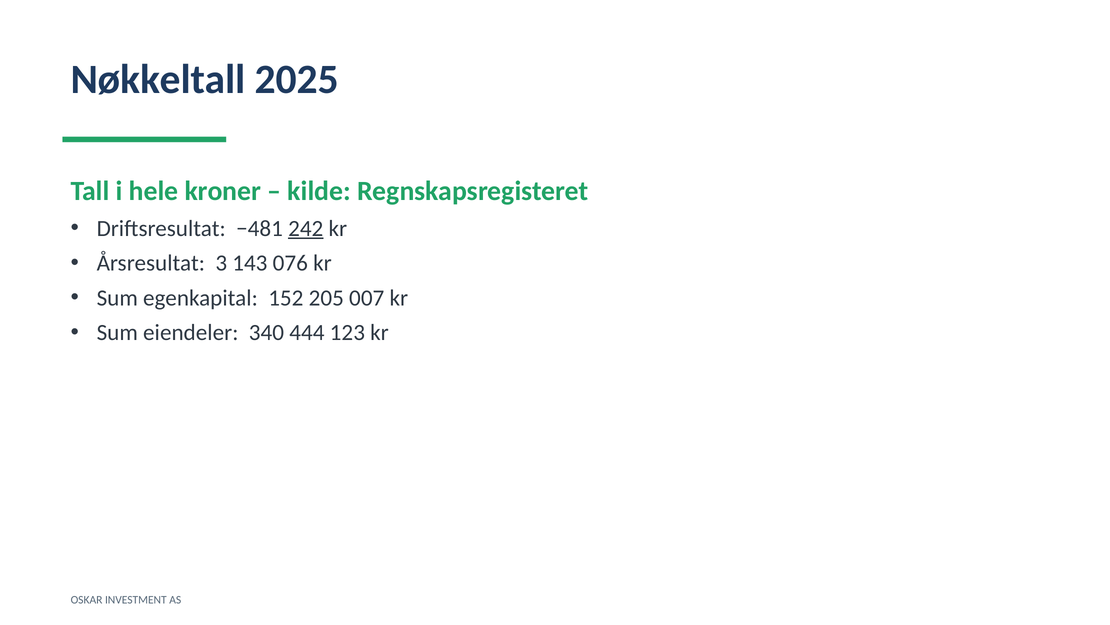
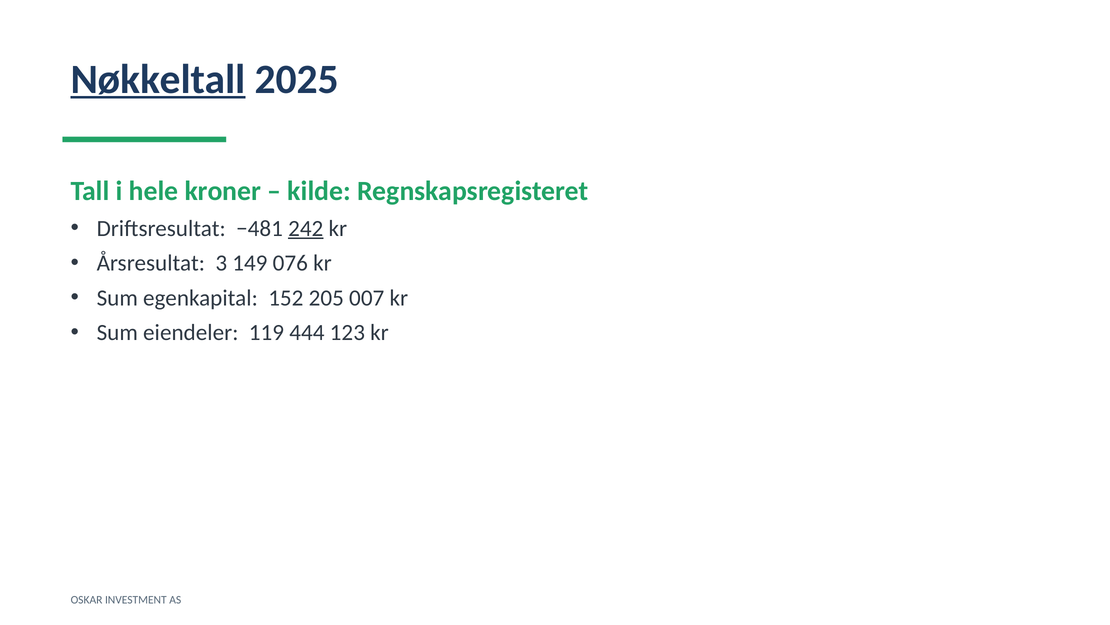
Nøkkeltall underline: none -> present (158, 79)
143: 143 -> 149 (250, 263)
340: 340 -> 119 (266, 332)
